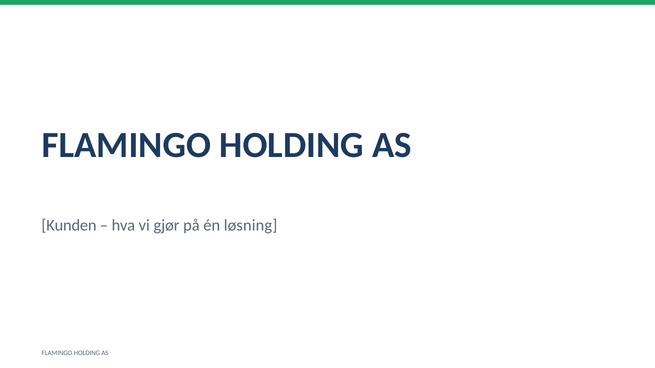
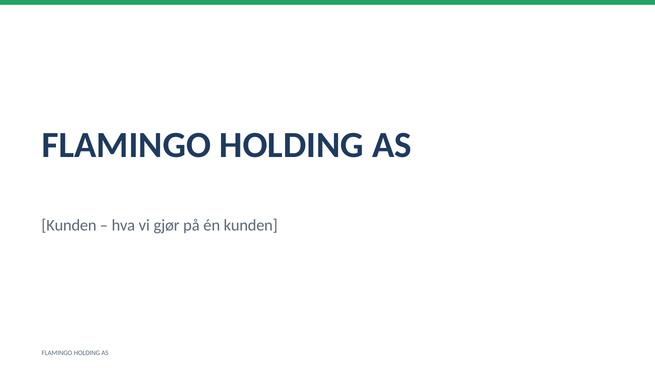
én løsning: løsning -> kunden (251, 226)
